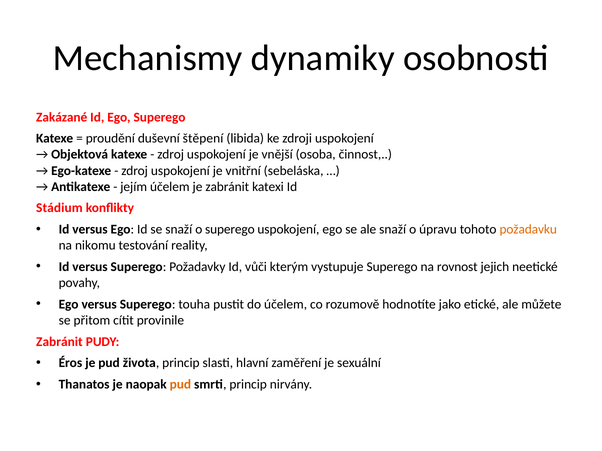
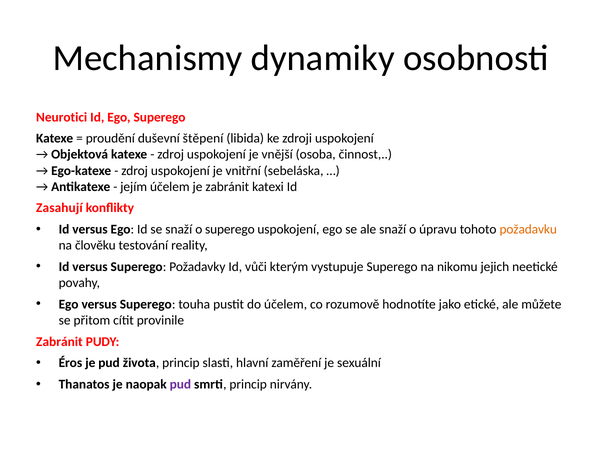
Zakázané: Zakázané -> Neurotici (62, 117)
Stádium: Stádium -> Zasahují (59, 208)
nikomu: nikomu -> člověku (95, 246)
rovnost: rovnost -> nikomu (457, 267)
pud colour: orange -> purple (180, 385)
